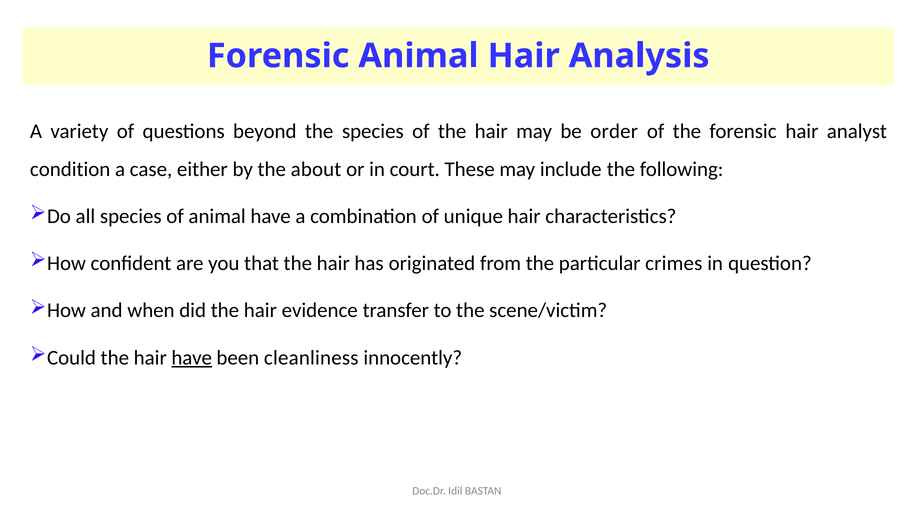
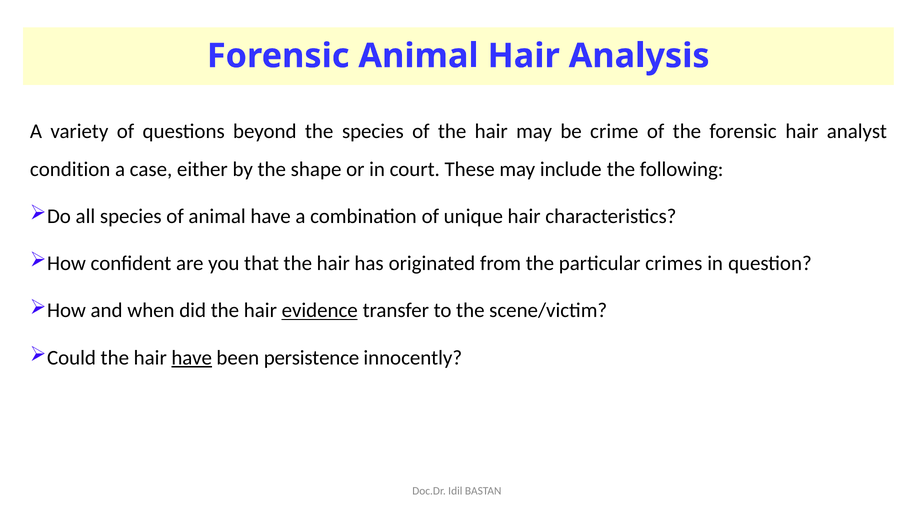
order: order -> crime (614, 131)
about: about -> shape (316, 169)
evidence underline: none -> present (320, 311)
cleanliness: cleanliness -> persistence (311, 358)
